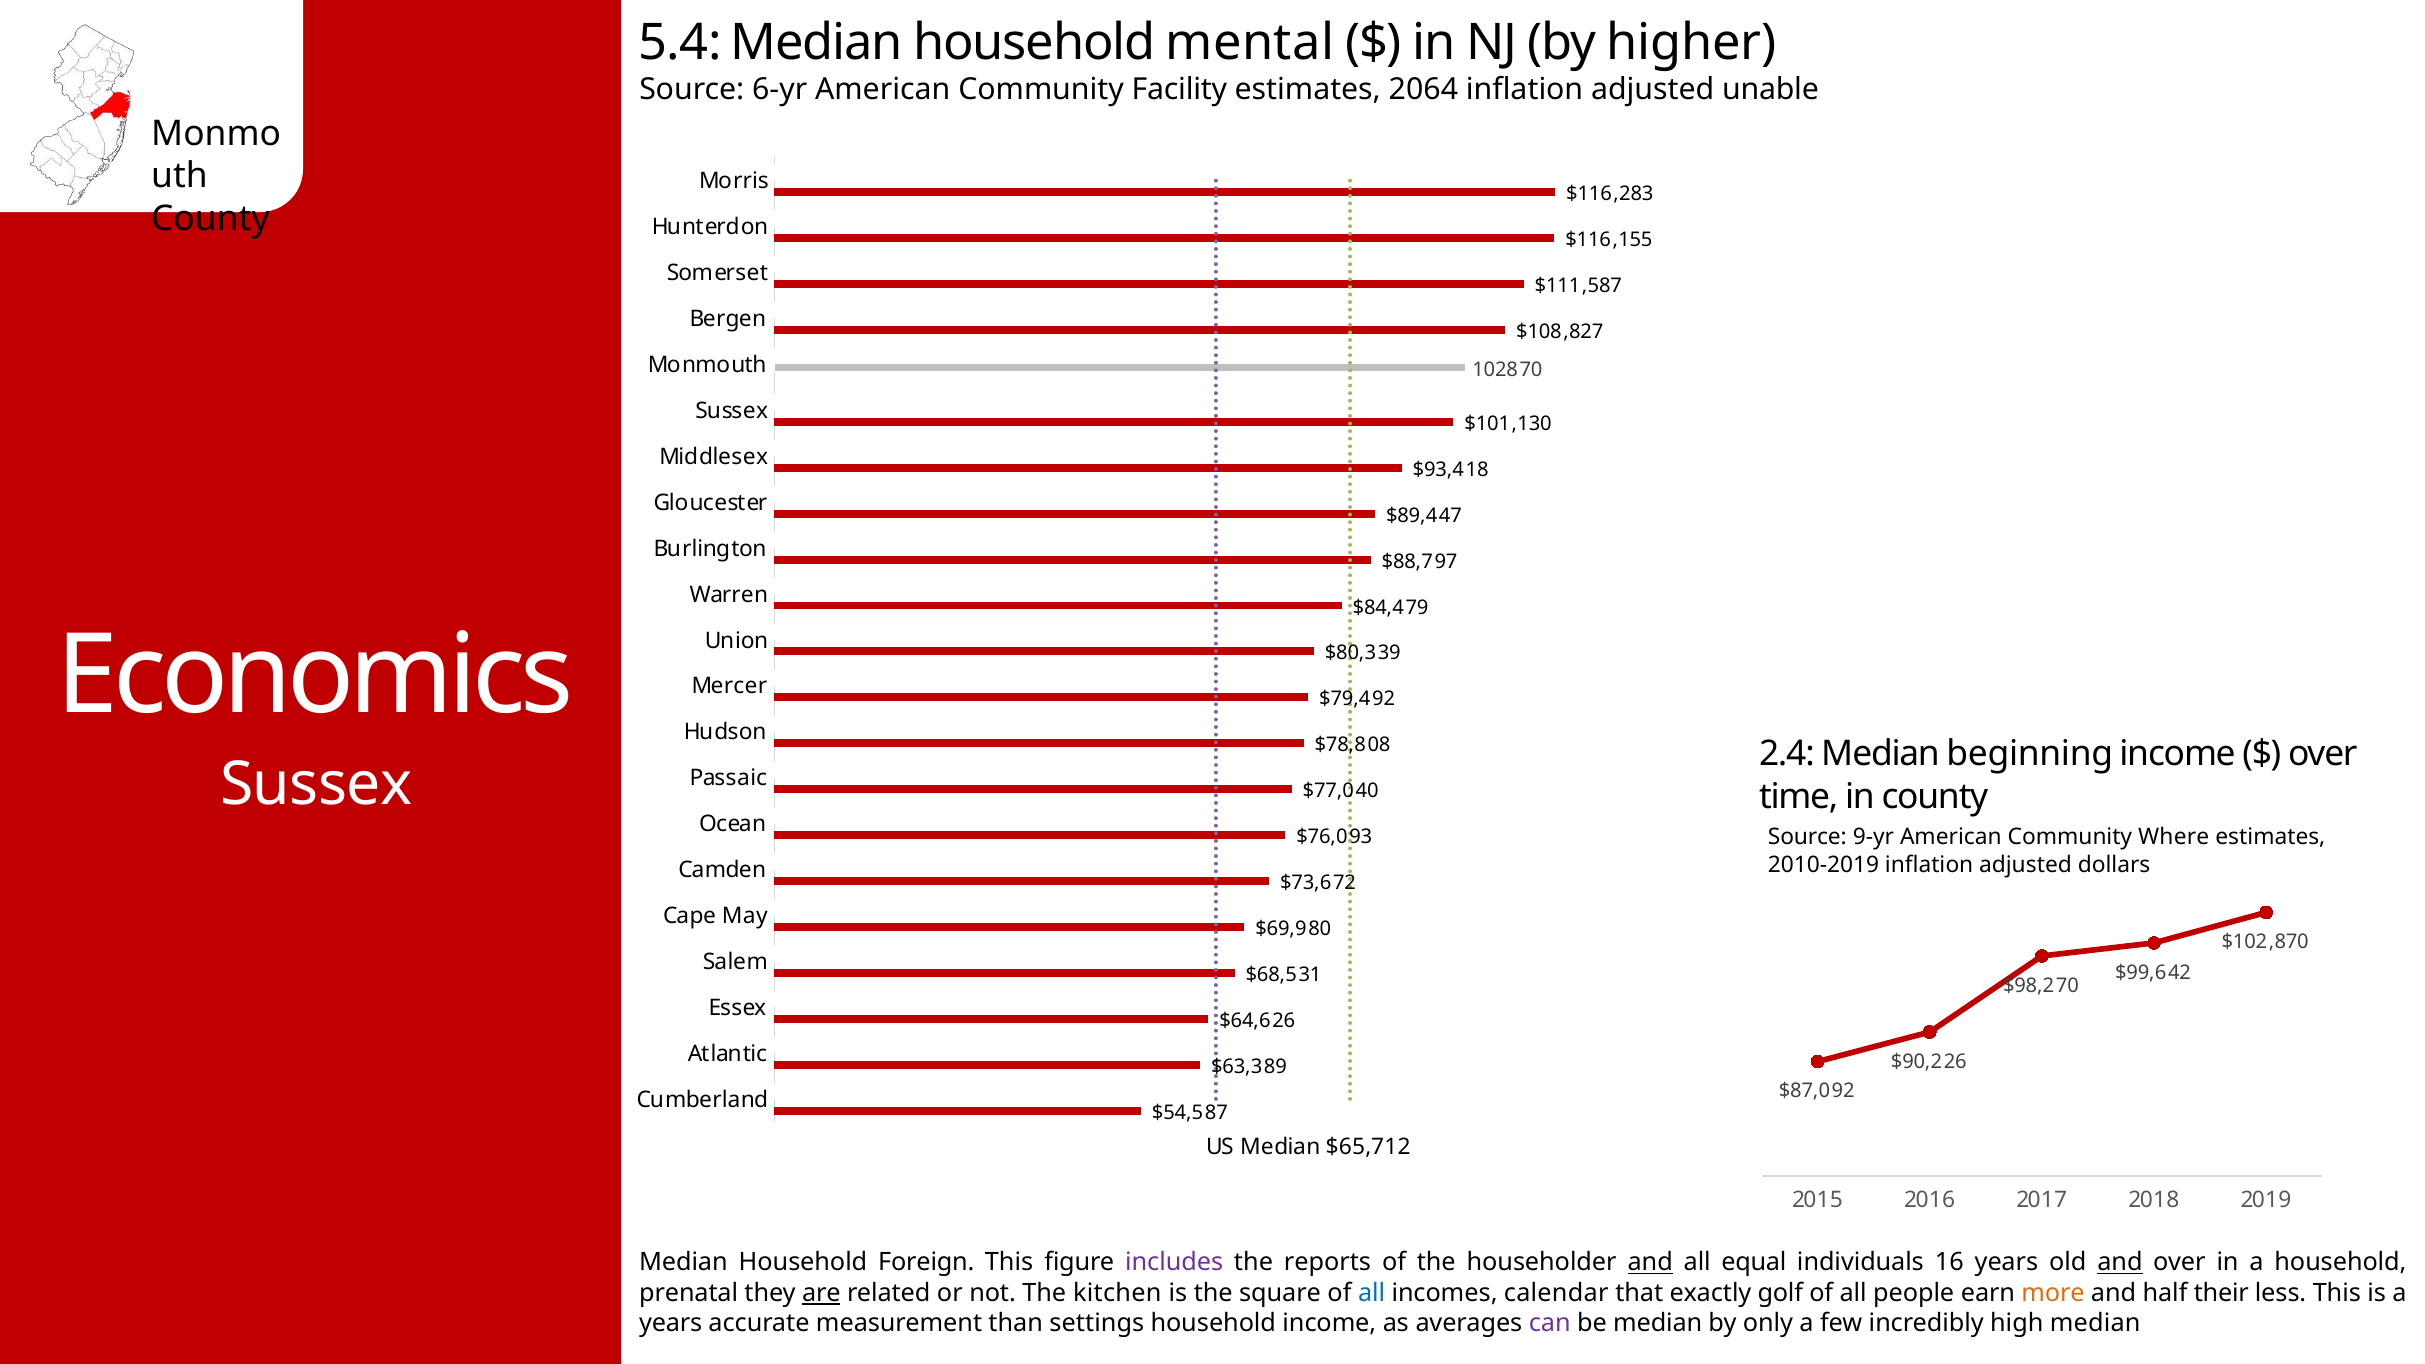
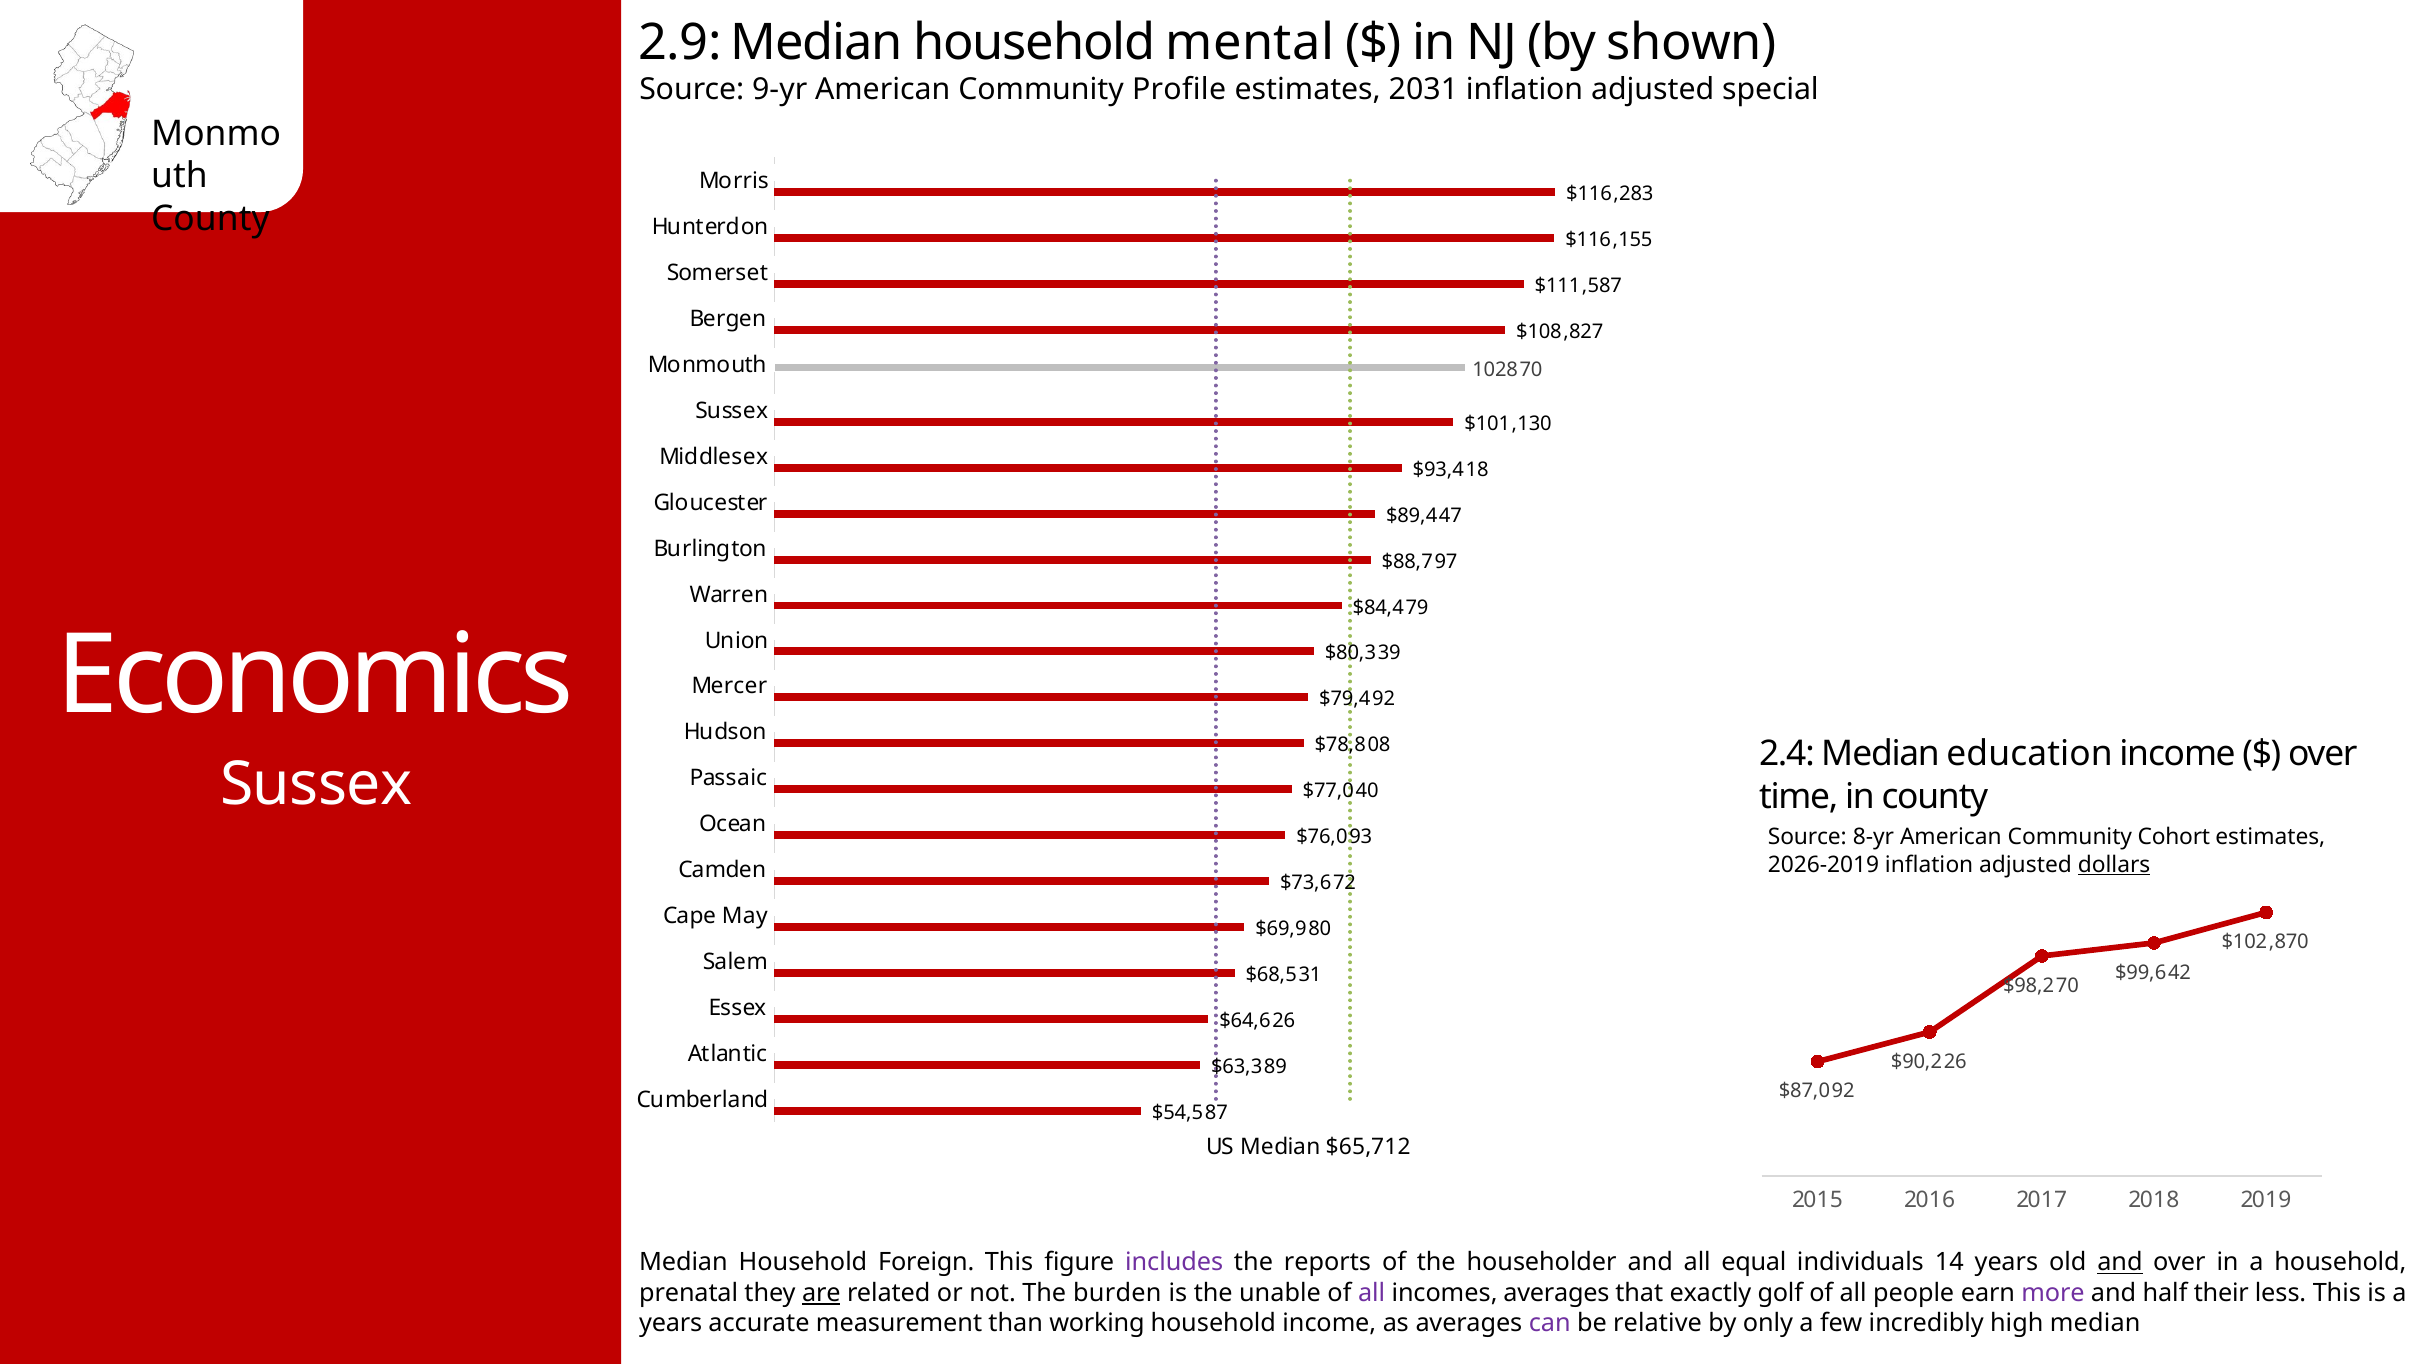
5.4: 5.4 -> 2.9 (680, 43)
higher: higher -> shown (1692, 43)
6-yr: 6-yr -> 9-yr (780, 90)
Facility: Facility -> Profile (1179, 90)
2064: 2064 -> 2031 (1423, 90)
unable: unable -> special (1770, 90)
beginning: beginning -> education (2030, 754)
9-yr: 9-yr -> 8-yr (1873, 837)
Where: Where -> Cohort (2174, 837)
2010-2019: 2010-2019 -> 2026-2019 (1823, 865)
dollars underline: none -> present (2114, 865)
and underline: present -> none (1650, 1263)
16: 16 -> 14 (1949, 1263)
kitchen: kitchen -> burden (1117, 1293)
square: square -> unable (1280, 1293)
all colour: blue -> purple (1372, 1293)
incomes calendar: calendar -> averages (1556, 1293)
more colour: orange -> purple (2053, 1293)
settings: settings -> working (1097, 1323)
be median: median -> relative (1658, 1323)
